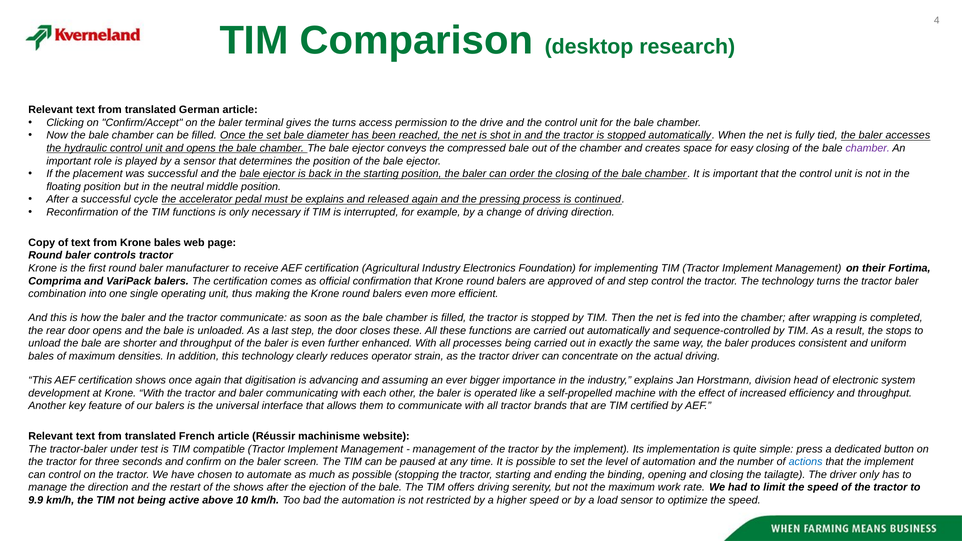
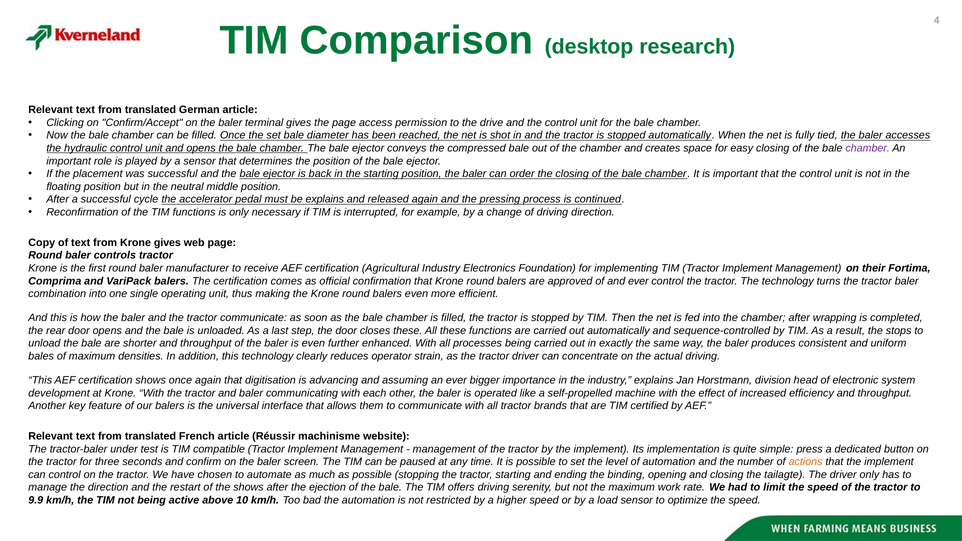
the turns: turns -> page (344, 123)
Krone bales: bales -> gives (167, 243)
and step: step -> ever (638, 281)
actions colour: blue -> orange (806, 462)
